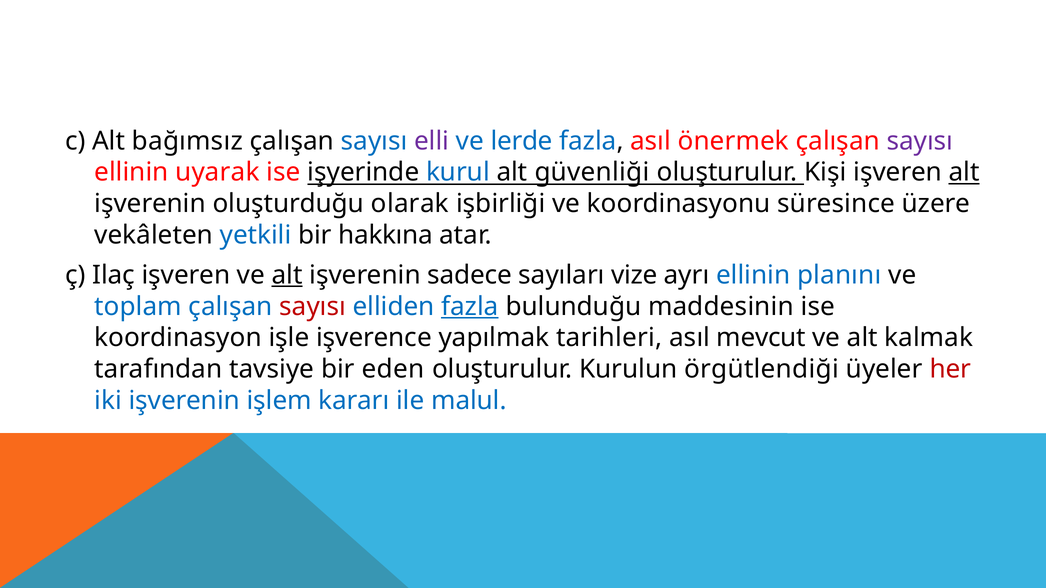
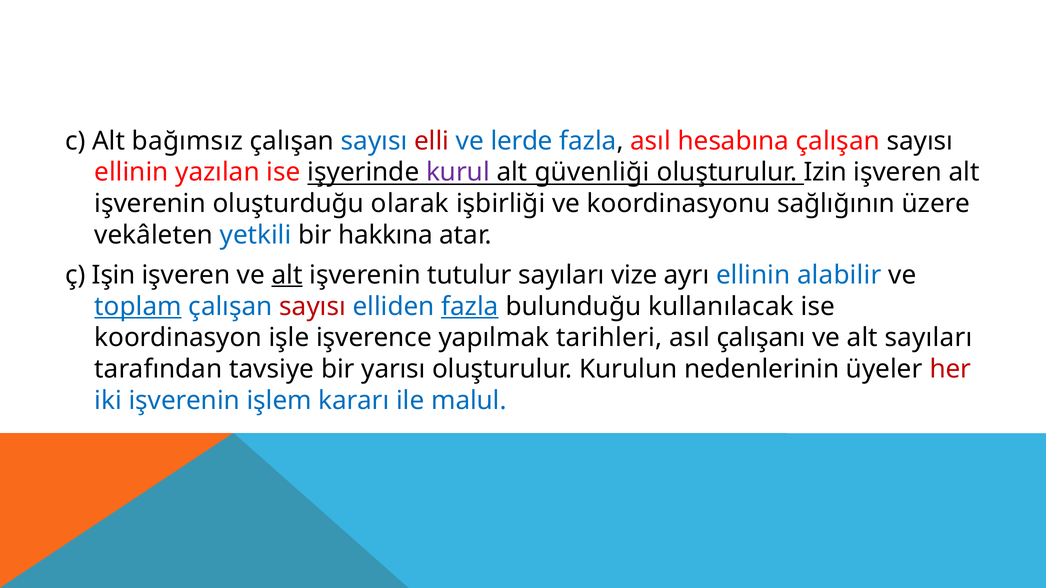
elli colour: purple -> red (432, 141)
önermek: önermek -> hesabına (733, 141)
sayısı colour: purple -> black (920, 141)
uyarak: uyarak -> yazılan (217, 172)
kurul colour: blue -> purple (458, 172)
Kişi: Kişi -> Izin (826, 172)
alt underline: present -> none (964, 172)
süresince: süresince -> sağlığının (836, 204)
Ilaç: Ilaç -> Işin (114, 275)
sadece: sadece -> tutulur (470, 275)
planını: planını -> alabilir (839, 275)
toplam underline: none -> present (138, 307)
maddesinin: maddesinin -> kullanılacak (721, 307)
mevcut: mevcut -> çalışanı (761, 338)
alt kalmak: kalmak -> sayıları (929, 338)
eden: eden -> yarısı (393, 369)
örgütlendiği: örgütlendiği -> nedenlerinin (762, 369)
